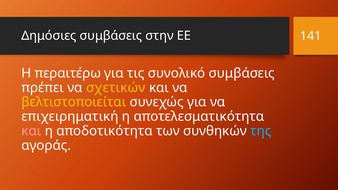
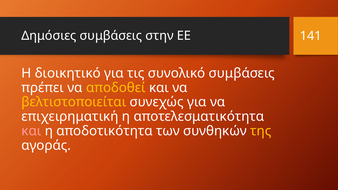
περαιτέρω: περαιτέρω -> διοικητικό (68, 73)
σχετικών: σχετικών -> αποδοθεί (116, 88)
της colour: light blue -> yellow (261, 131)
